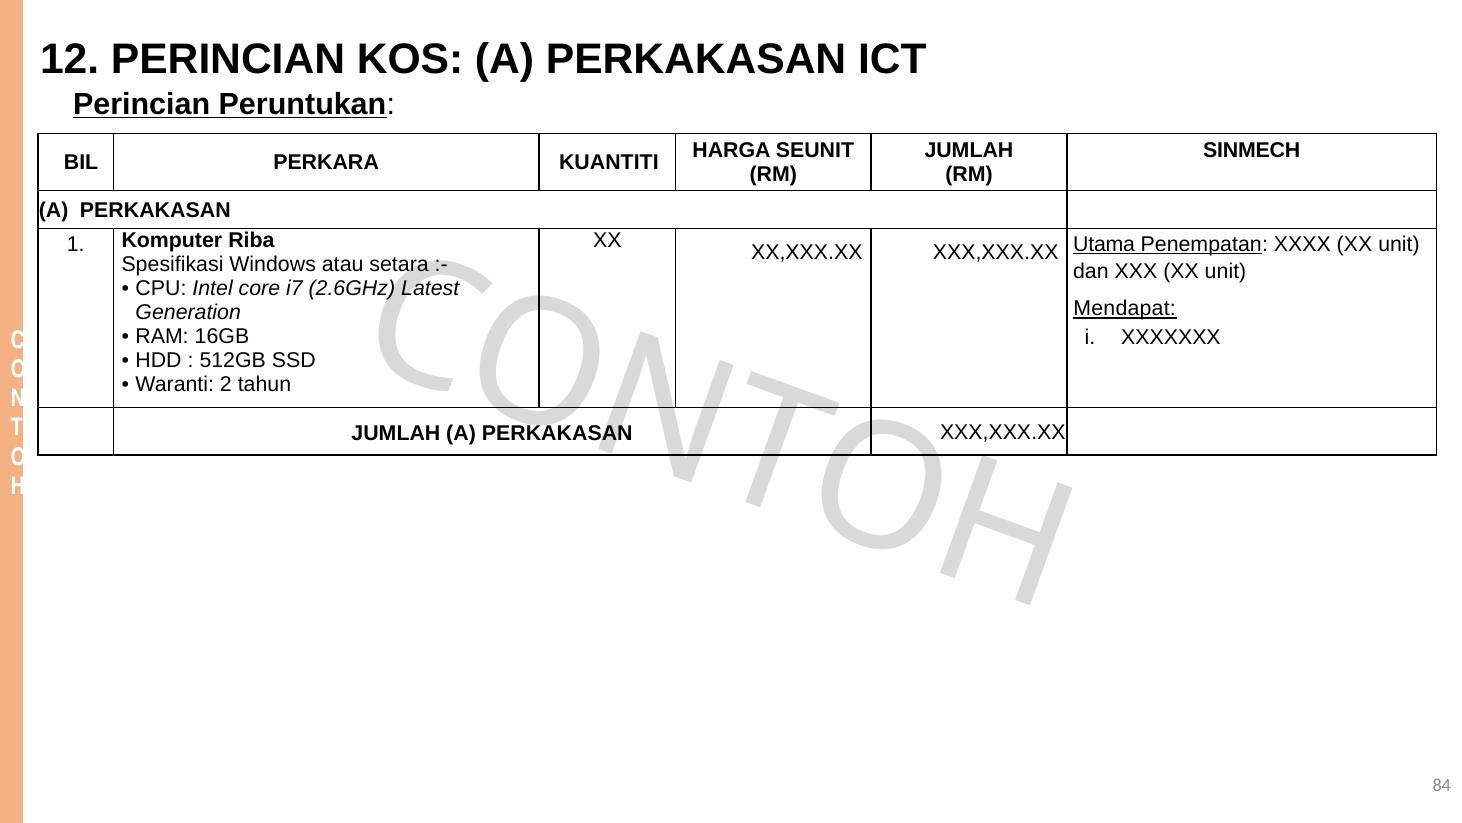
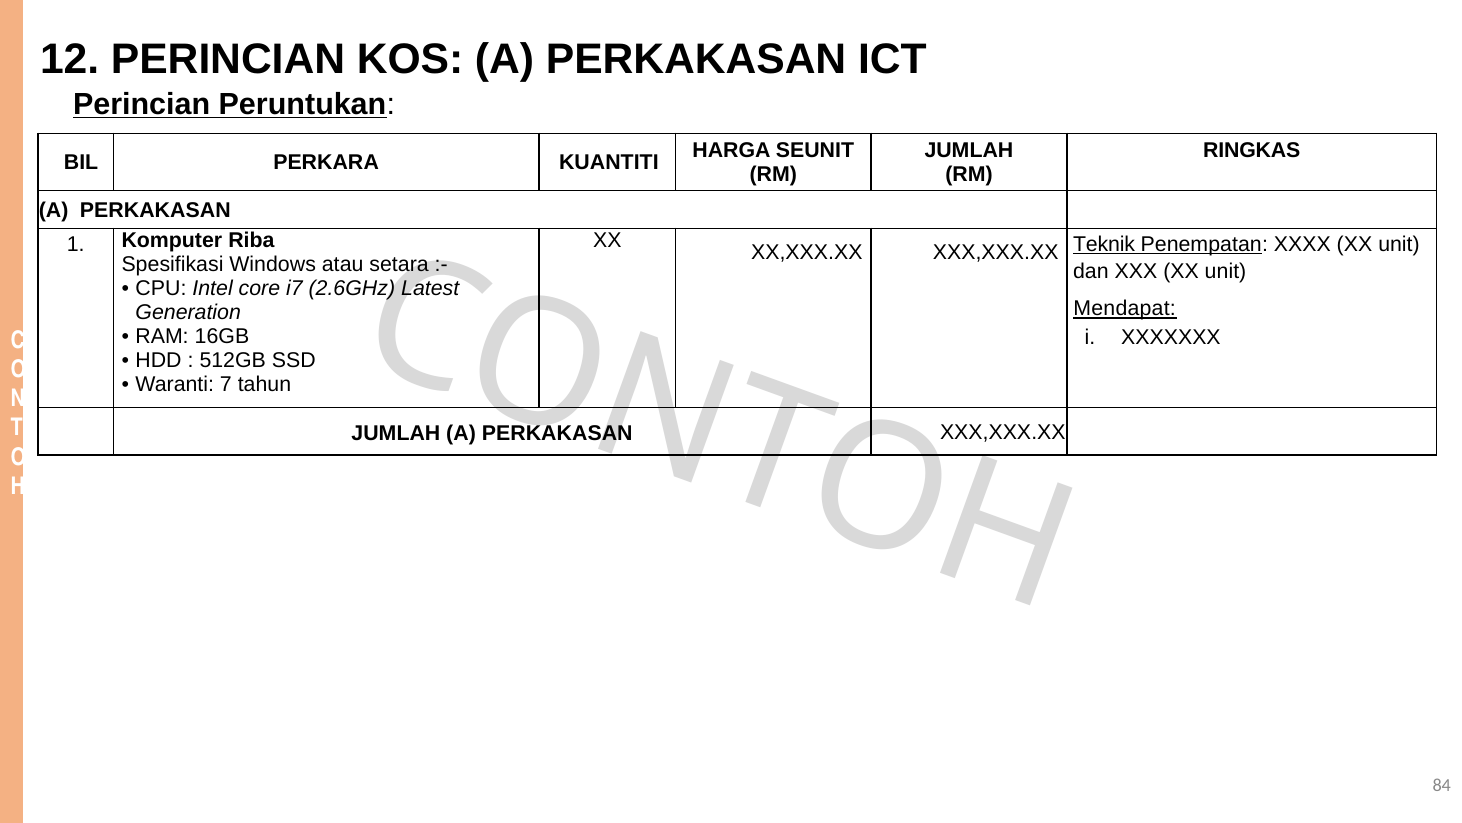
SINMECH: SINMECH -> RINGKAS (1252, 151)
Utama: Utama -> Teknik (1104, 244)
2: 2 -> 7 (226, 384)
